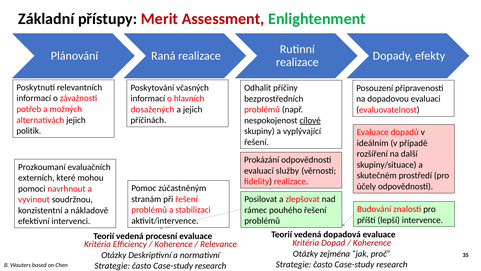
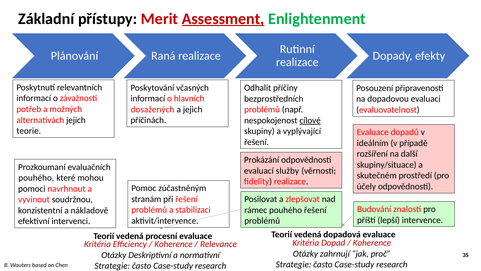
Assessment underline: none -> present (223, 19)
politik: politik -> teorie (29, 131)
externích: externích -> pouhého (36, 178)
zejména: zejména -> zahrnují (335, 253)
